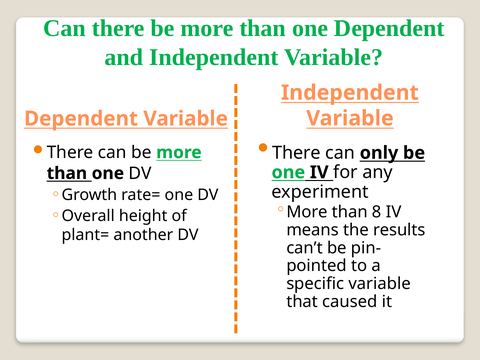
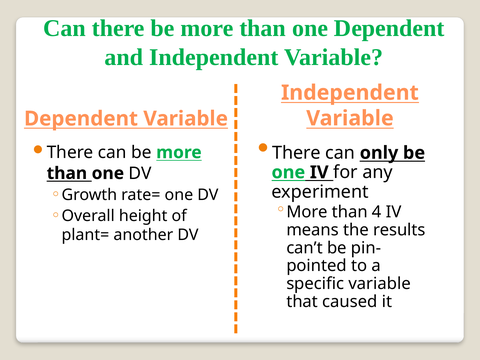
8: 8 -> 4 (377, 212)
